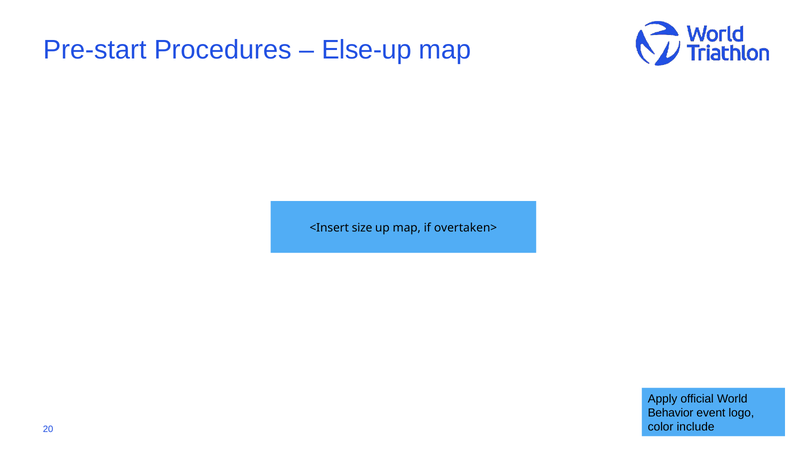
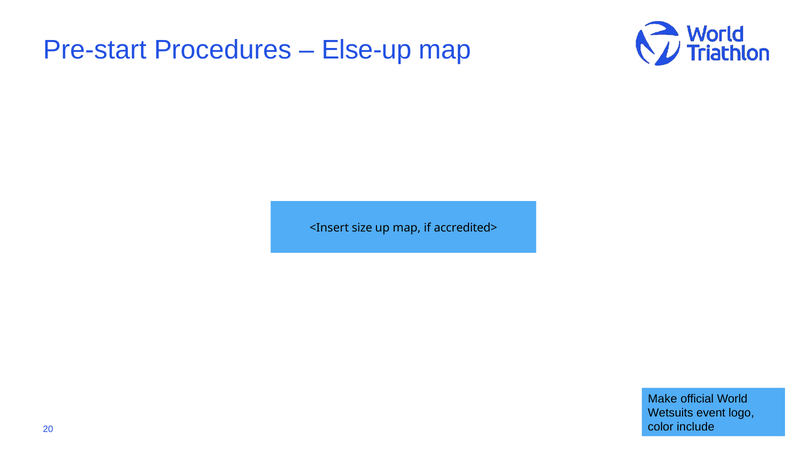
overtaken>: overtaken> -> accredited> (466, 228)
Apply: Apply -> Make (663, 399)
Behavior: Behavior -> Wetsuits (670, 413)
